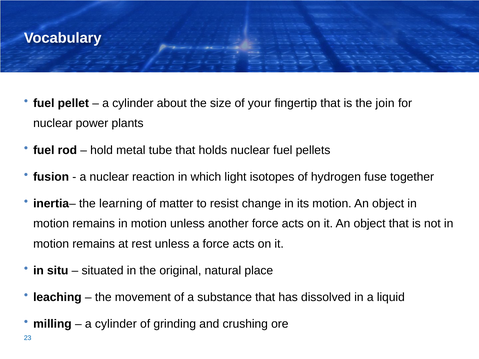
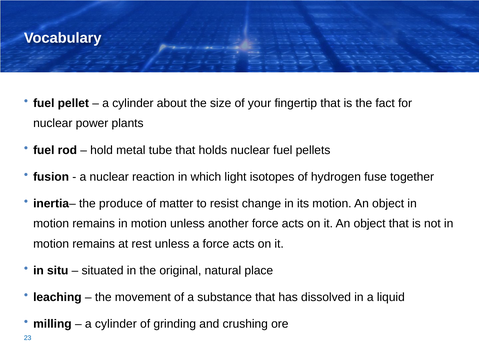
join: join -> fact (385, 103)
learning: learning -> produce (121, 204)
